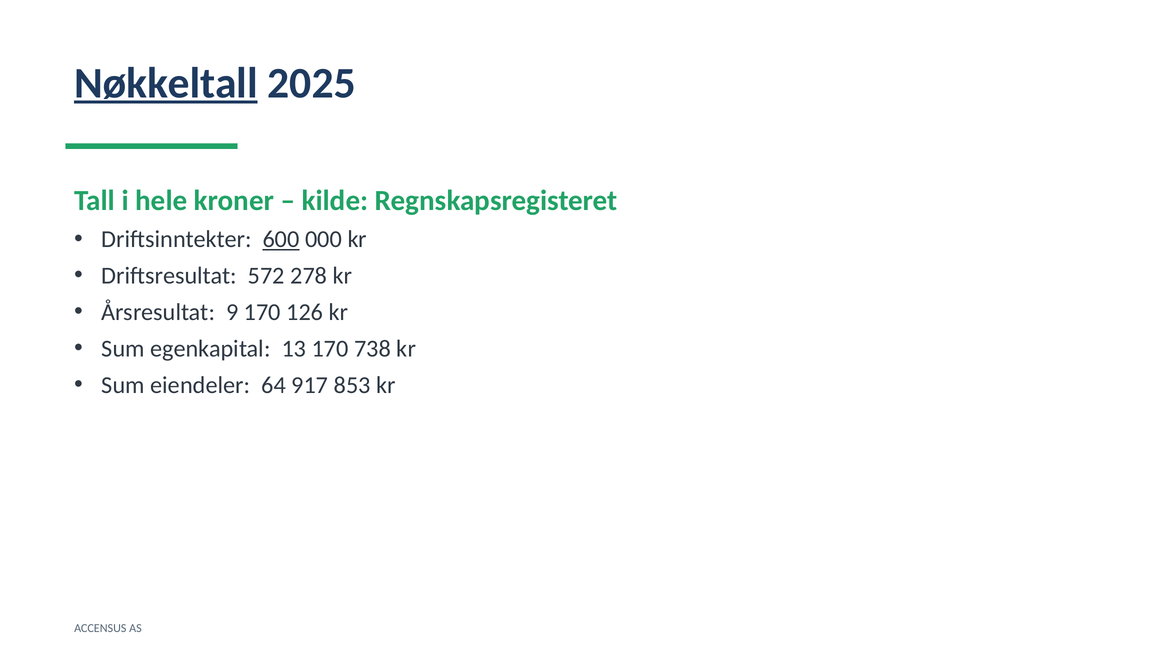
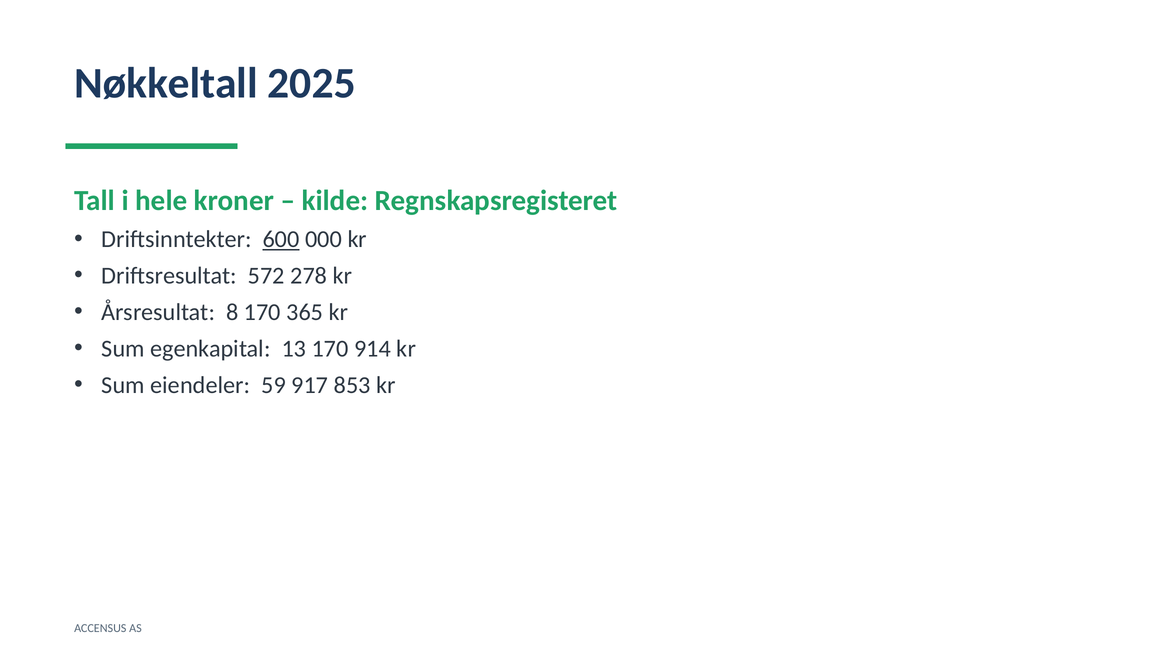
Nøkkeltall underline: present -> none (166, 83)
9: 9 -> 8 (232, 312)
126: 126 -> 365 (305, 312)
738: 738 -> 914 (373, 349)
64: 64 -> 59 (274, 385)
